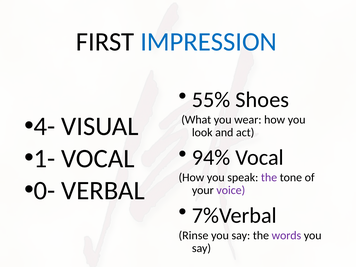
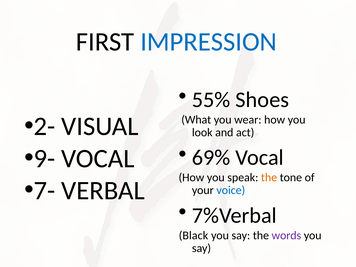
4-: 4- -> 2- (44, 126)
94%: 94% -> 69% (211, 158)
1-: 1- -> 9- (44, 158)
the colour: purple -> orange (269, 178)
0-: 0- -> 7- (44, 191)
voice colour: purple -> blue (231, 190)
Rinse: Rinse -> Black (193, 235)
